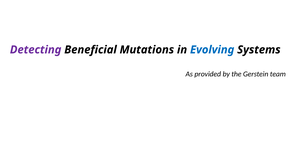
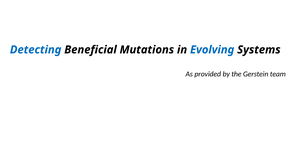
Detecting colour: purple -> blue (36, 50)
